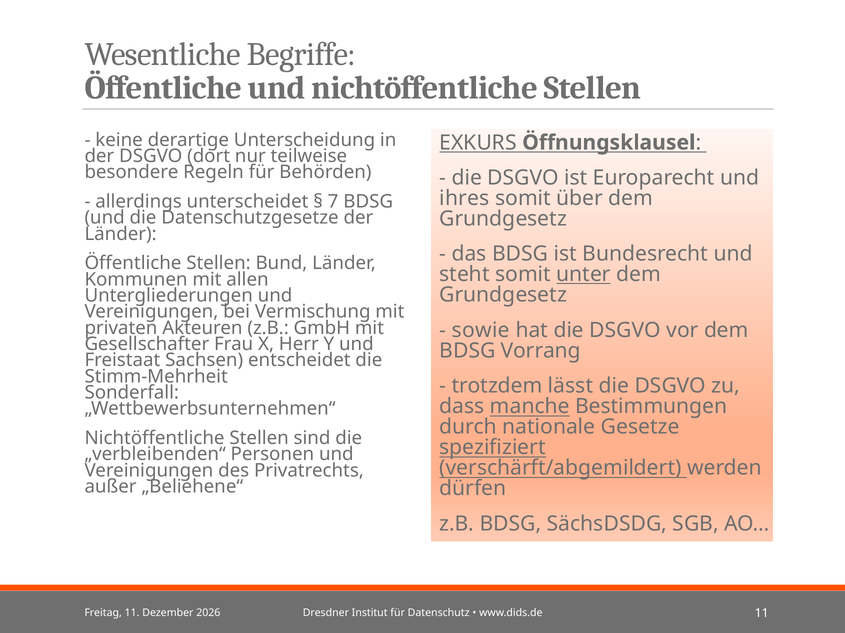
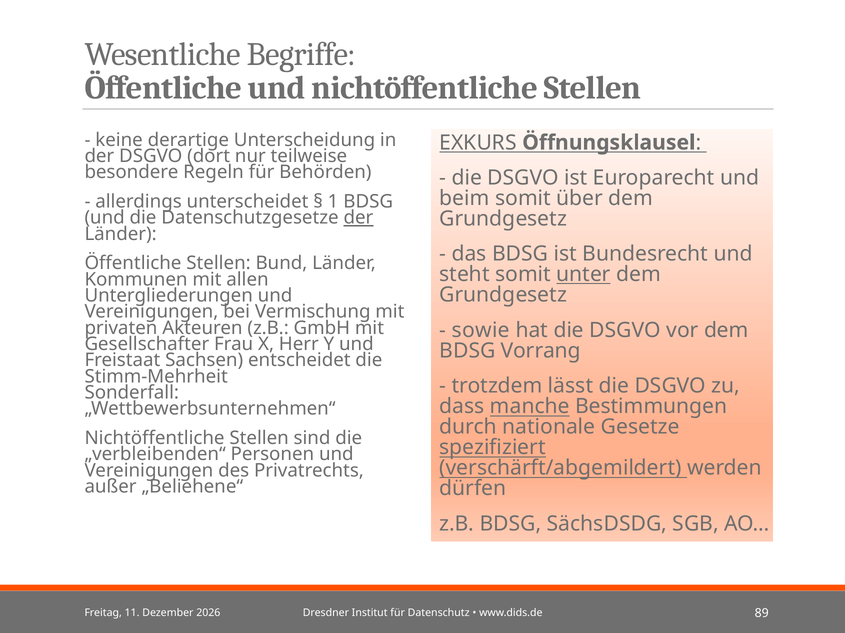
ihres: ihres -> beim (465, 199)
7: 7 -> 1 (333, 202)
der underline: none -> present (358, 218)
www.dids.de 11: 11 -> 89 (762, 614)
